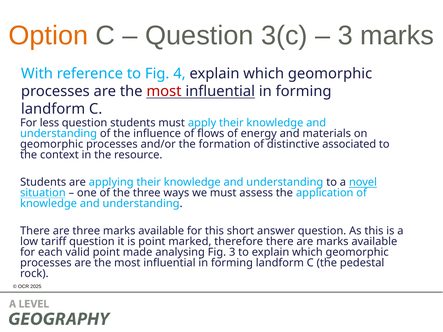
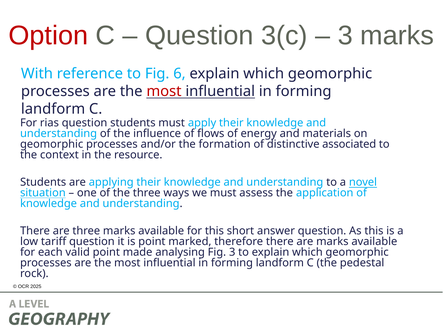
Option colour: orange -> red (48, 36)
4: 4 -> 6 (179, 74)
less: less -> rias (49, 123)
